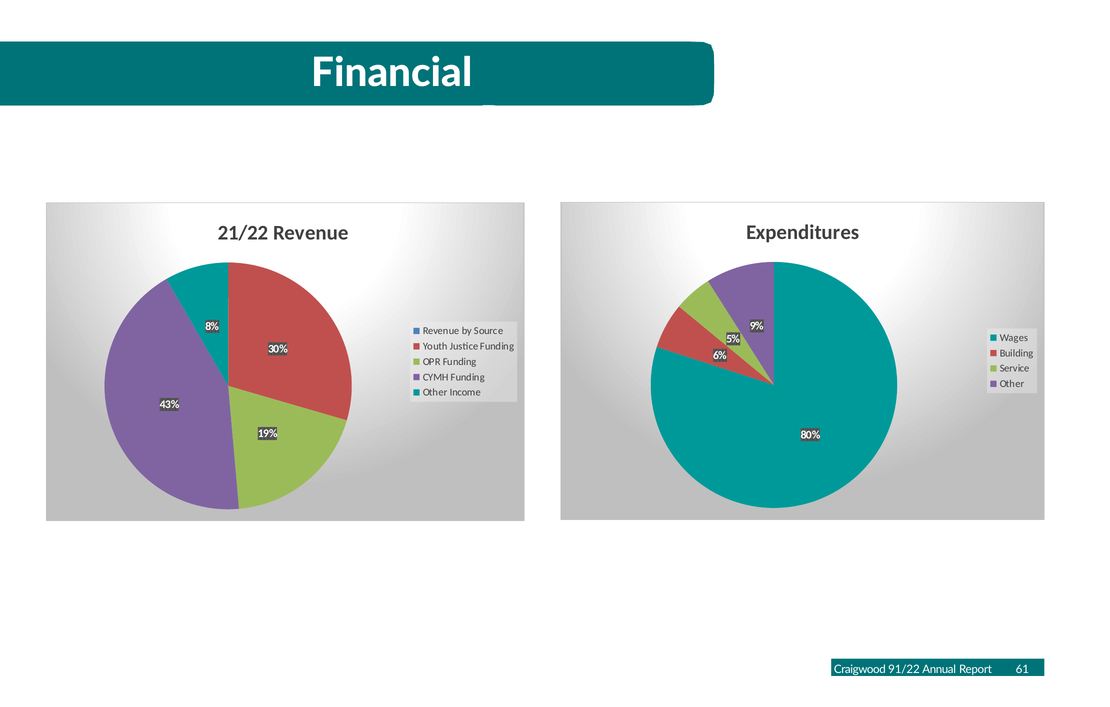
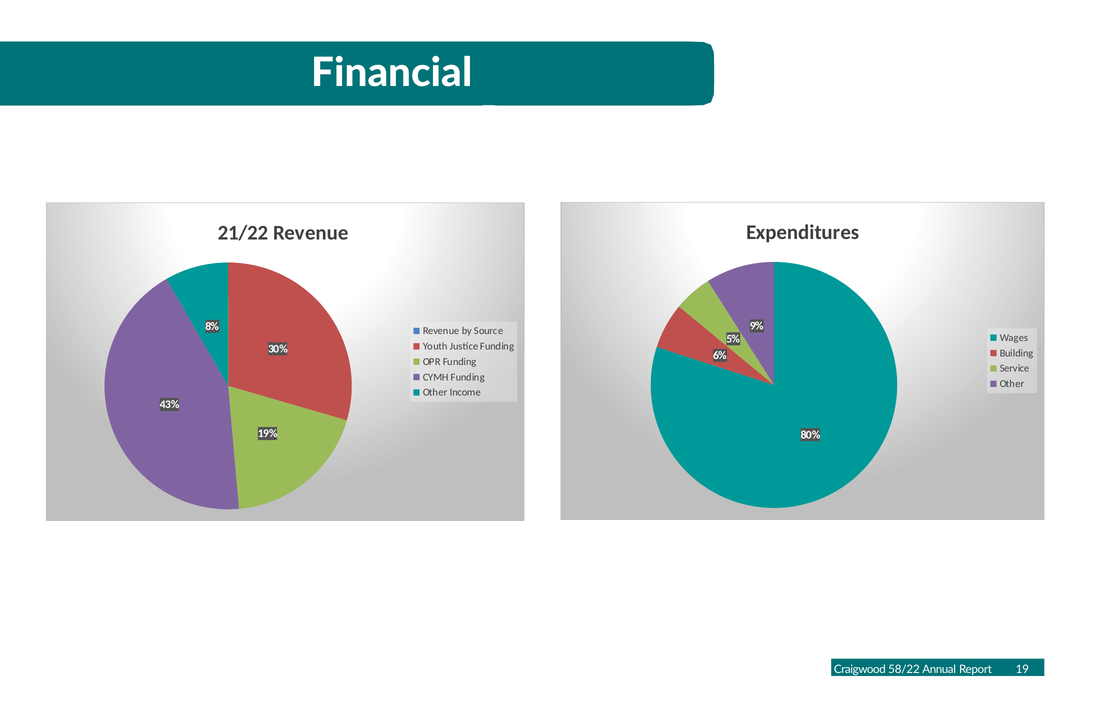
91/22: 91/22 -> 58/22 (904, 670)
61: 61 -> 19 (1022, 670)
